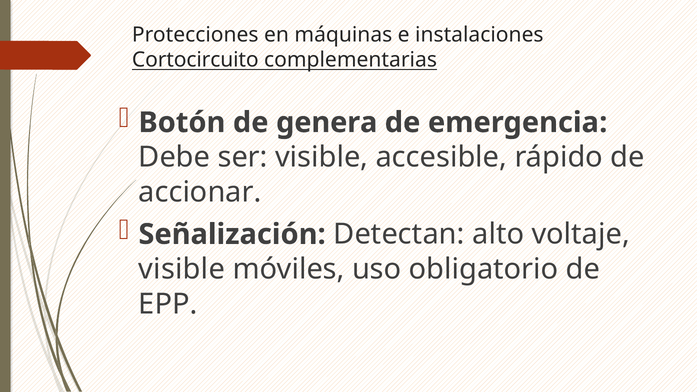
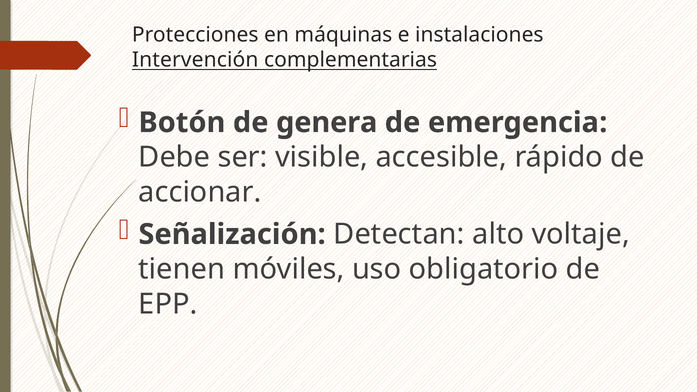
Cortocircuito: Cortocircuito -> Intervención (195, 60)
visible: visible -> tienen (182, 269)
